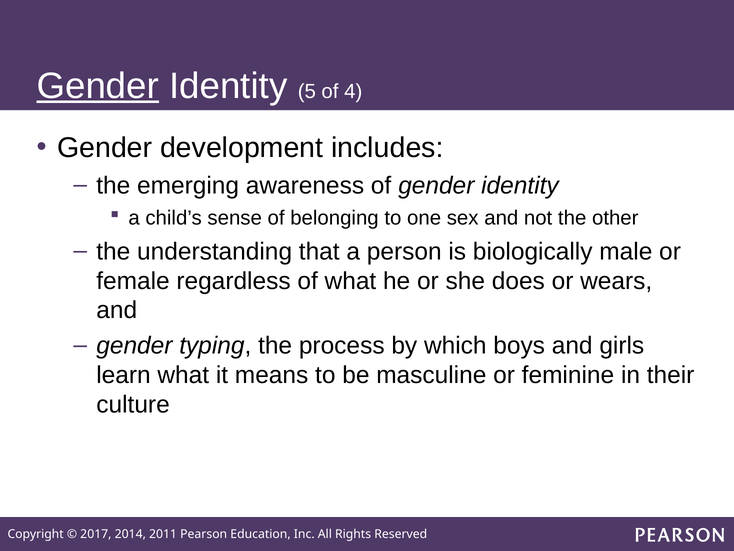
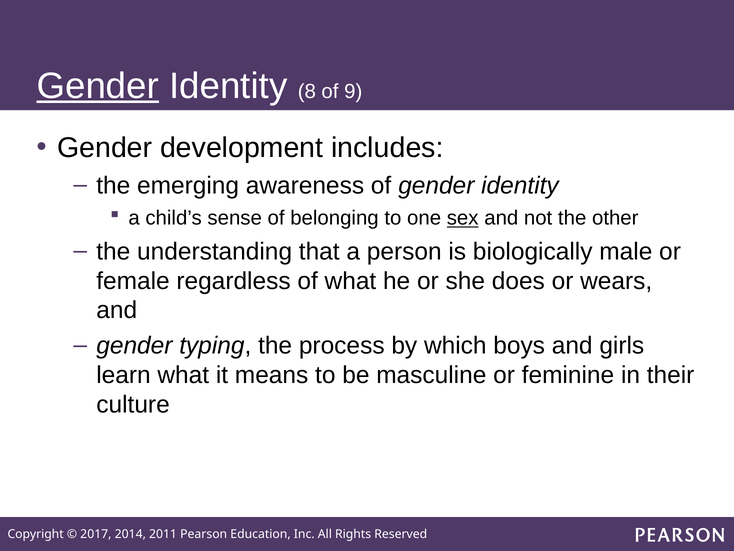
5: 5 -> 8 (307, 91)
4: 4 -> 9 (353, 91)
sex underline: none -> present (463, 218)
